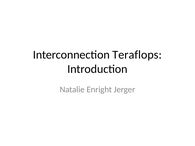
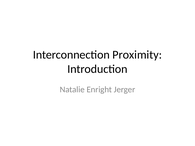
Teraflops: Teraflops -> Proximity (137, 55)
